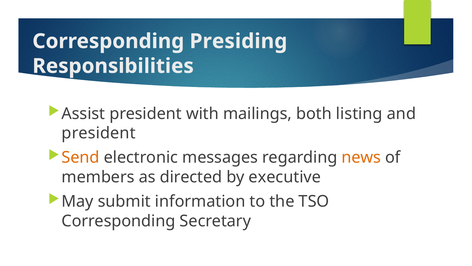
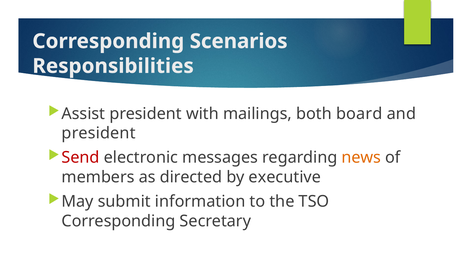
Presiding: Presiding -> Scenarios (239, 41)
listing: listing -> board (359, 113)
Send colour: orange -> red (81, 157)
